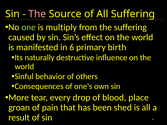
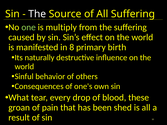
The colour: pink -> white (37, 14)
6: 6 -> 8 (72, 47)
More: More -> What (19, 98)
place: place -> these (139, 98)
